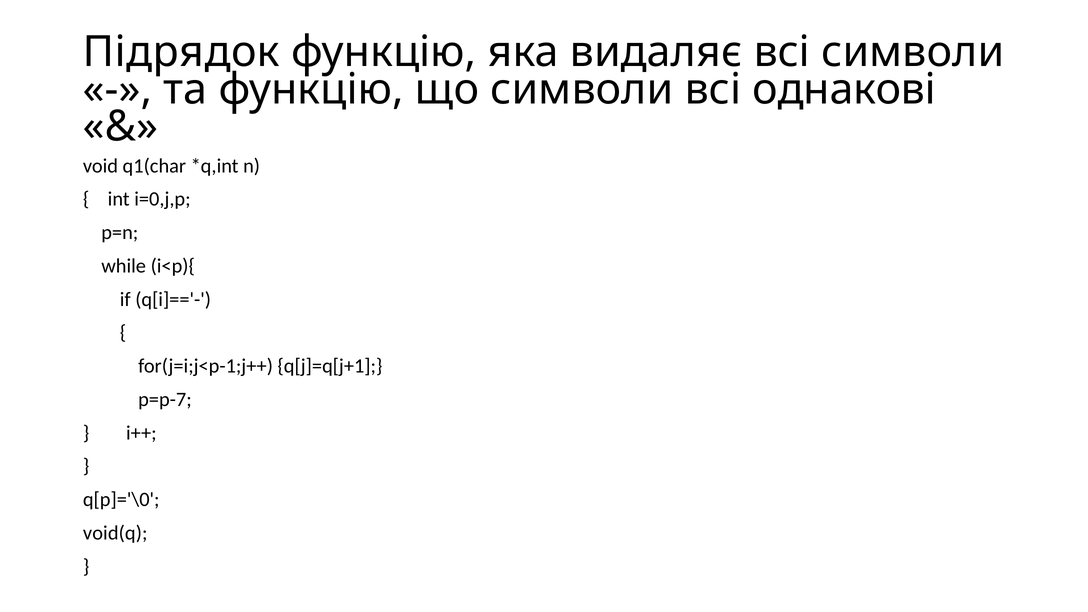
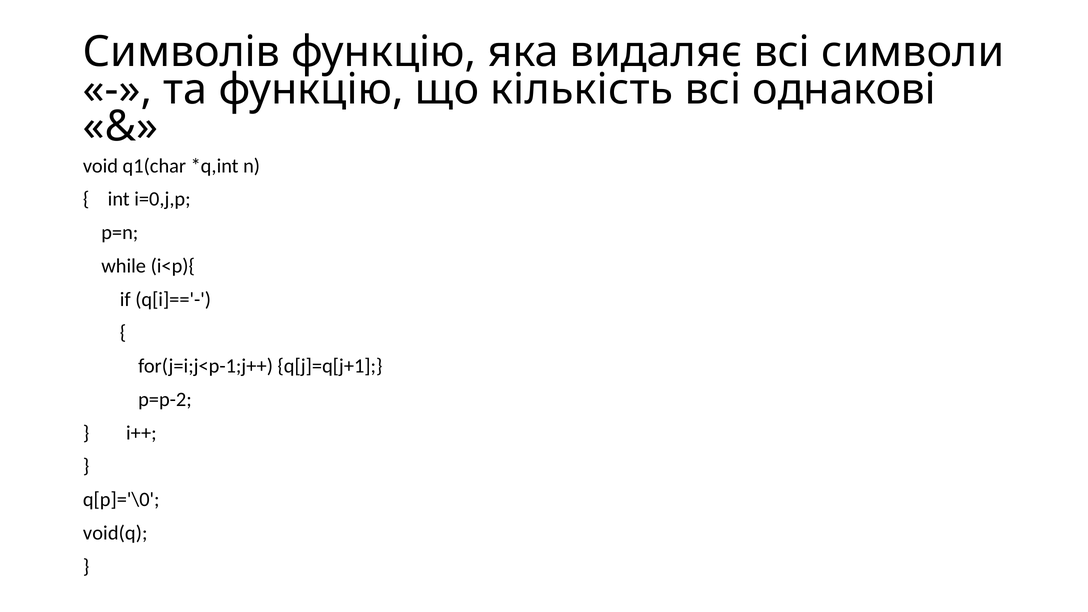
Підрядок: Підрядок -> Символів (182, 52)
що символи: символи -> кількість (582, 89)
p=p-7: p=p-7 -> p=p-2 (165, 399)
